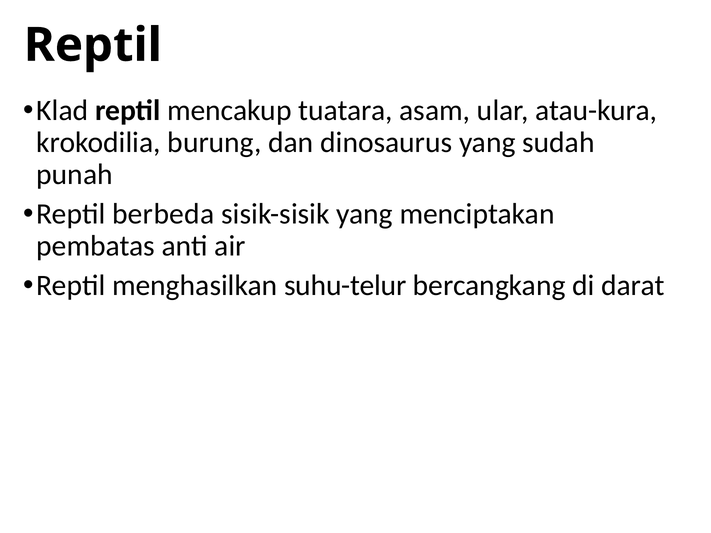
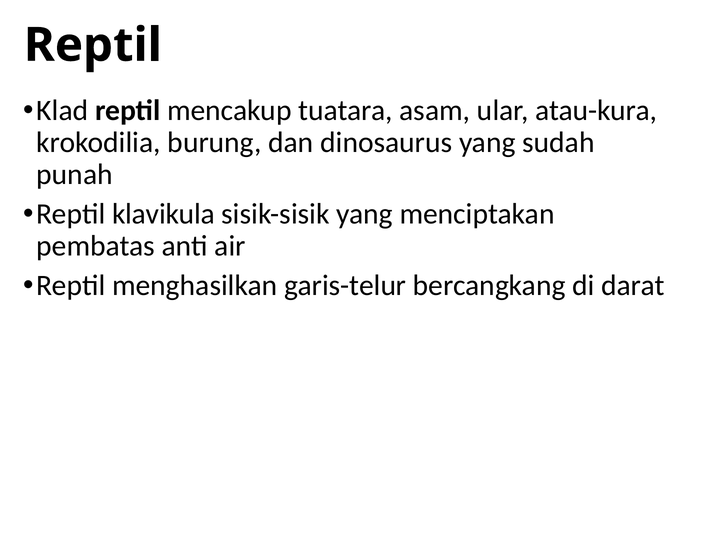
berbeda: berbeda -> klavikula (164, 214)
suhu-telur: suhu-telur -> garis-telur (345, 286)
